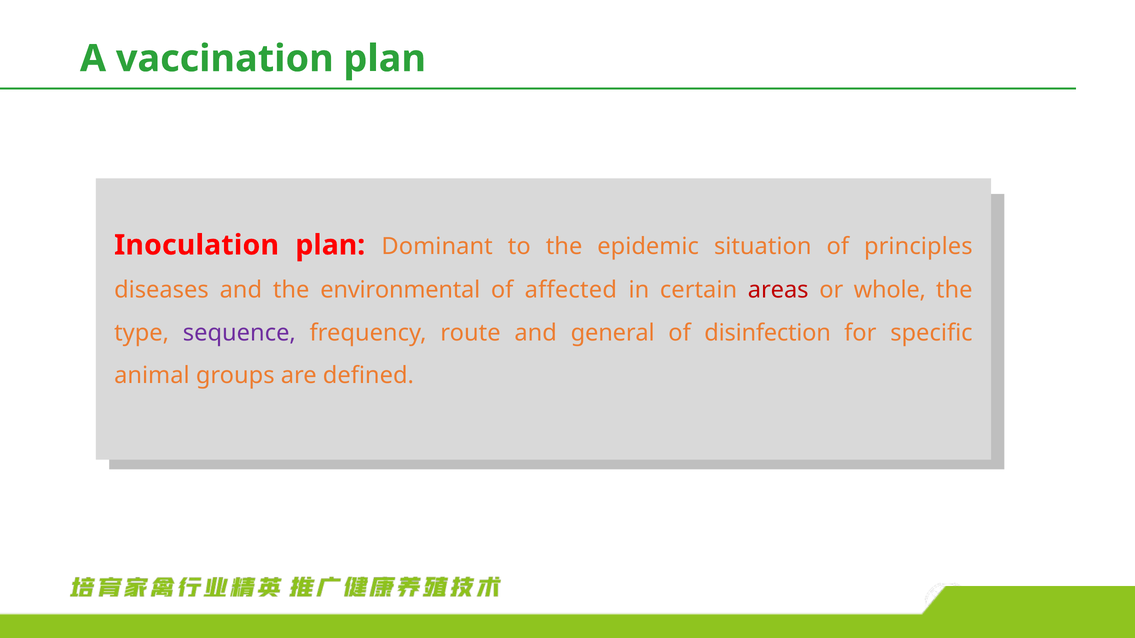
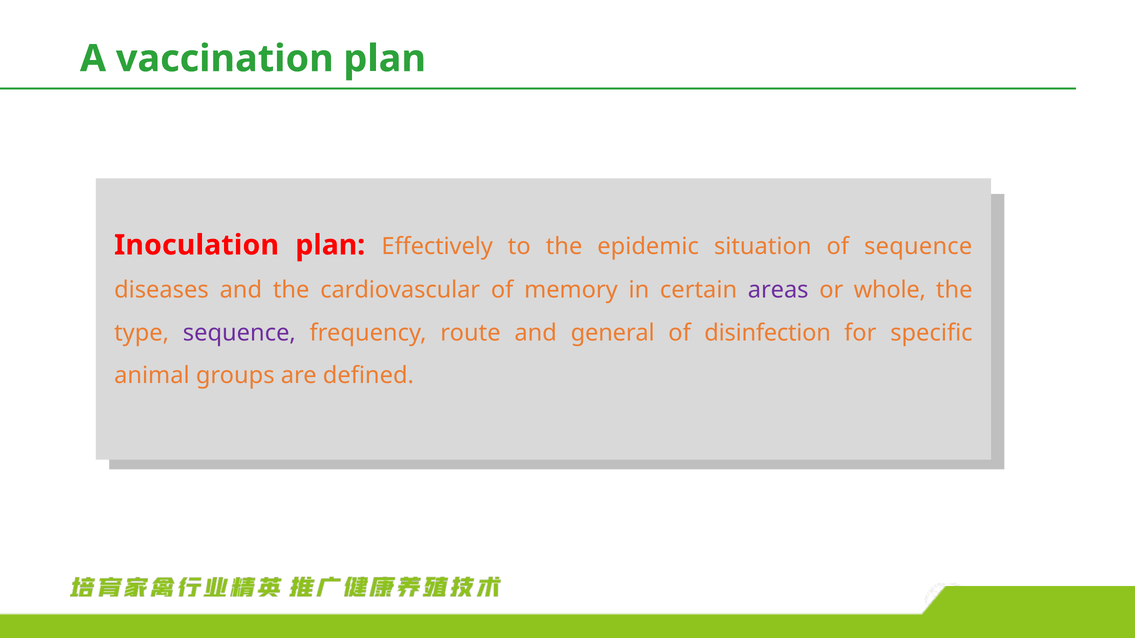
Dominant: Dominant -> Effectively (437, 247)
of principles: principles -> sequence (918, 247)
environmental: environmental -> cardiovascular (400, 290)
affected: affected -> memory (571, 290)
areas colour: red -> purple (778, 290)
